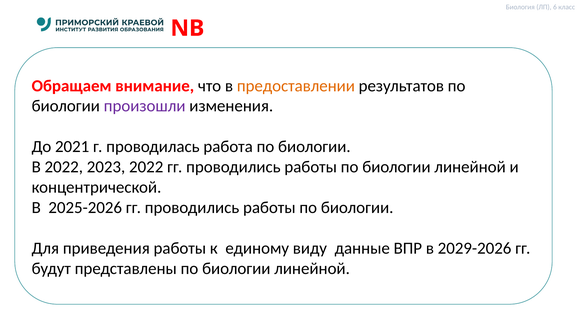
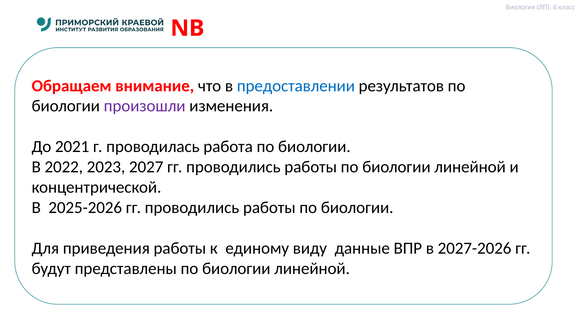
предоставлении colour: orange -> blue (296, 86)
2023 2022: 2022 -> 2027 (146, 167)
2029-2026: 2029-2026 -> 2027-2026 (475, 248)
